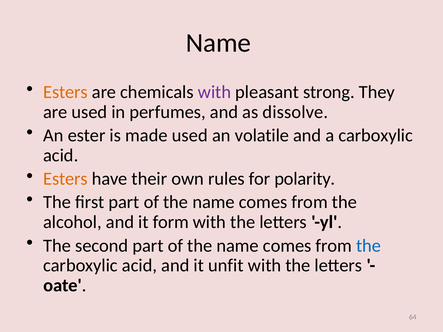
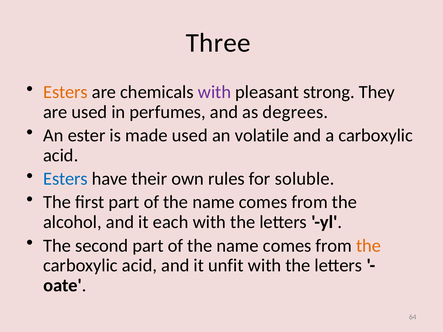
Name: Name -> Three (218, 43)
dissolve: dissolve -> degrees (295, 112)
Esters colour: orange -> blue (66, 179)
polarity: polarity -> soluble (305, 179)
form: form -> each (171, 222)
the colour: blue -> orange (369, 246)
